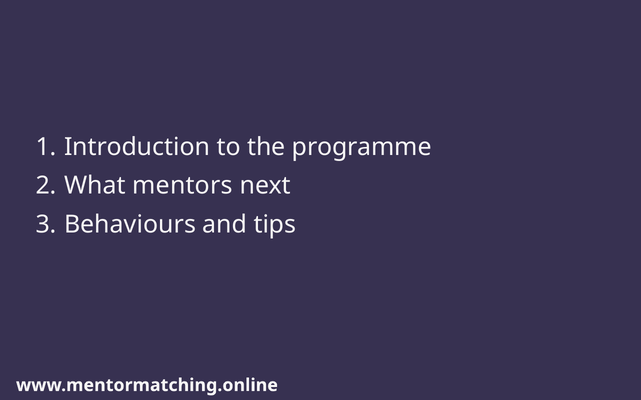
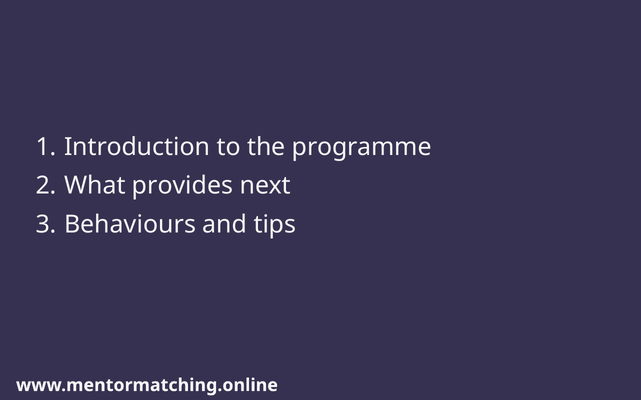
mentors: mentors -> provides (183, 186)
